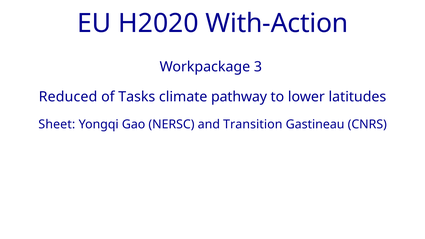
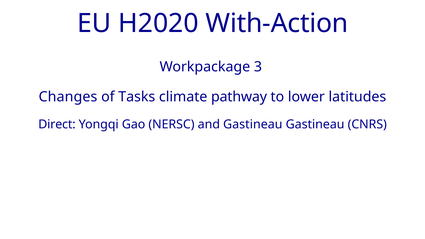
Reduced: Reduced -> Changes (68, 97)
Sheet: Sheet -> Direct (57, 125)
and Transition: Transition -> Gastineau (253, 125)
